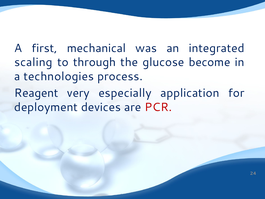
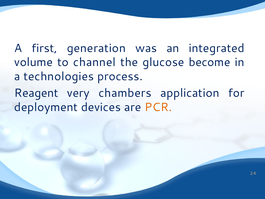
mechanical: mechanical -> generation (96, 48)
scaling: scaling -> volume (33, 62)
through: through -> channel (94, 62)
especially: especially -> chambers (125, 93)
PCR colour: red -> orange (158, 107)
